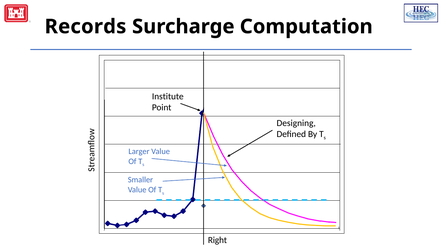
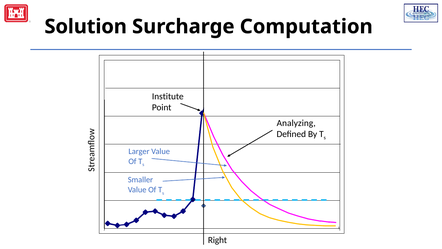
Records: Records -> Solution (86, 27)
Designing: Designing -> Analyzing (296, 123)
